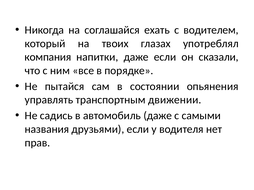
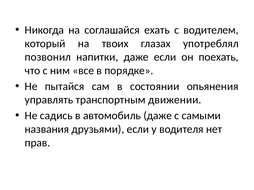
компания: компания -> позвонил (48, 57)
сказали: сказали -> поехать (219, 57)
